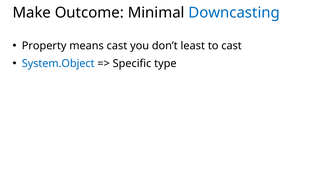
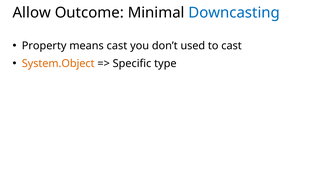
Make: Make -> Allow (32, 13)
least: least -> used (193, 46)
System.Object colour: blue -> orange (58, 64)
